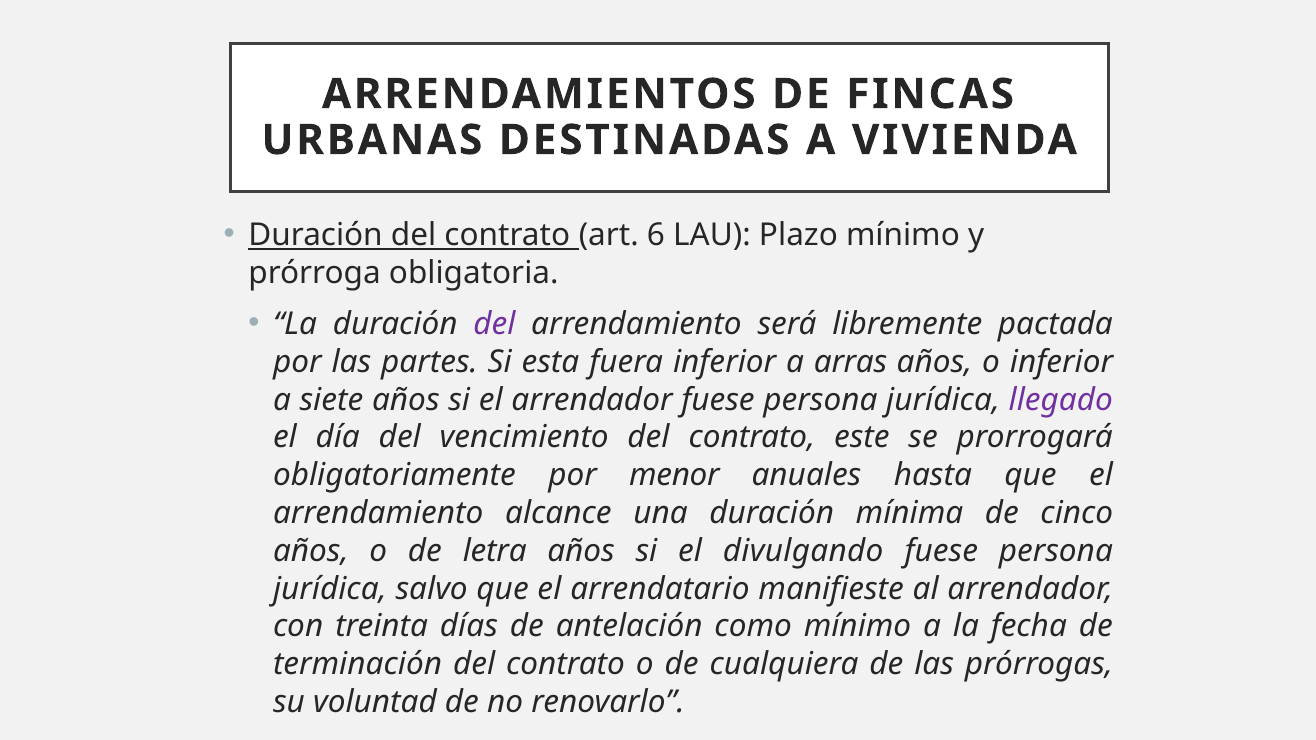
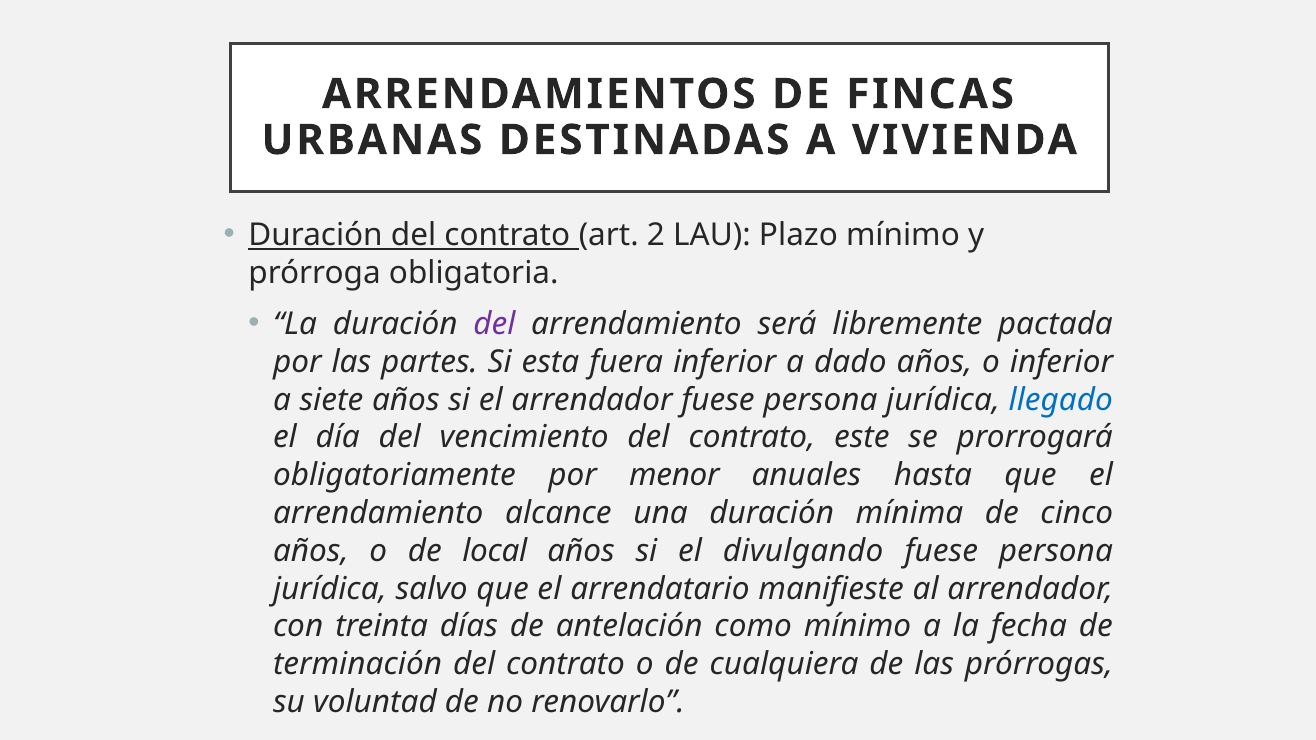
6: 6 -> 2 (656, 235)
arras: arras -> dado (850, 362)
llegado colour: purple -> blue (1061, 400)
letra: letra -> local (495, 551)
